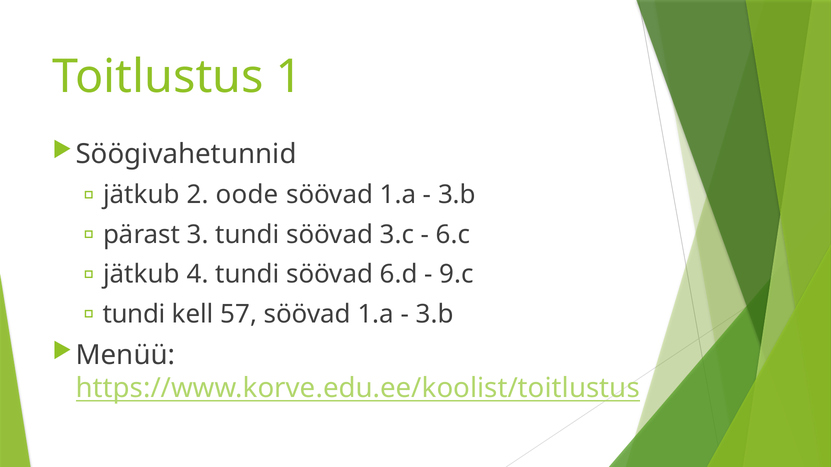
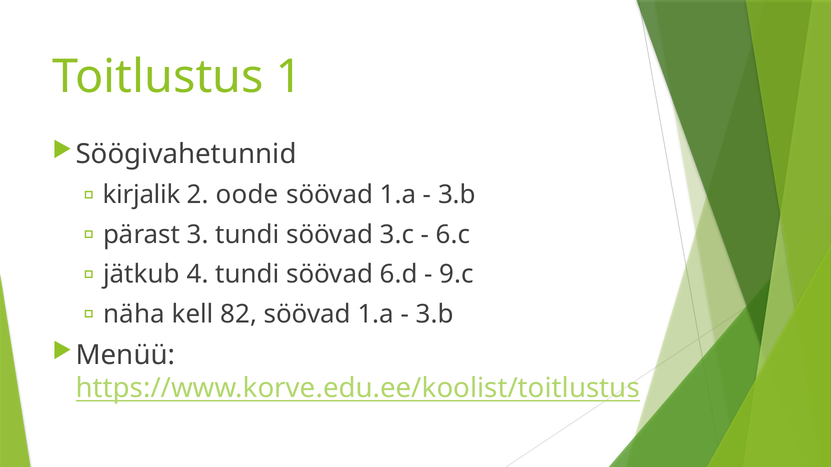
jätkub: jätkub -> kirjalik (142, 195)
tundi: tundi -> näha (134, 314)
57: 57 -> 82 (239, 314)
